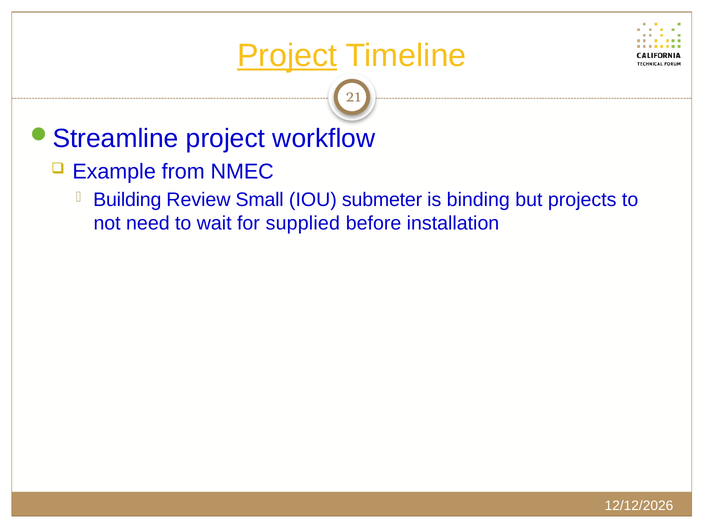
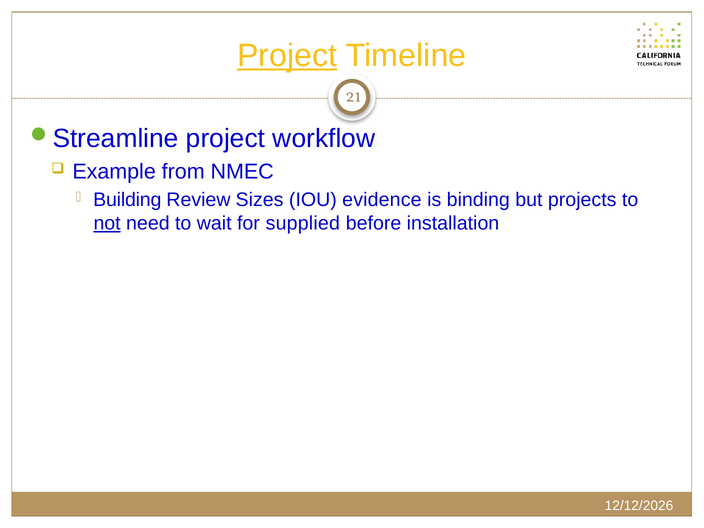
Small: Small -> Sizes (260, 200)
submeter: submeter -> evidence (382, 200)
not underline: none -> present (107, 223)
